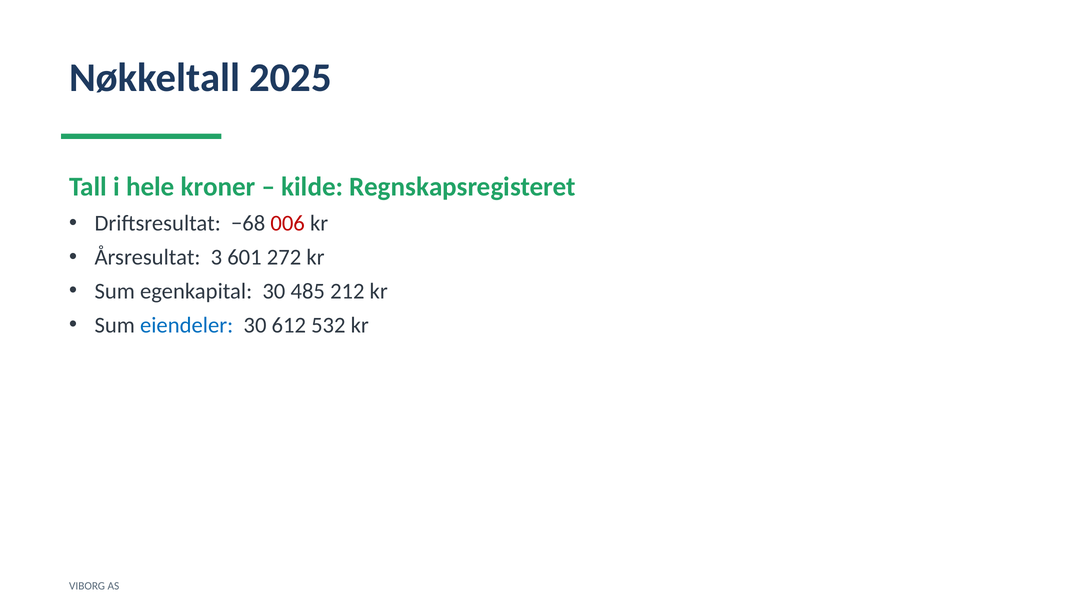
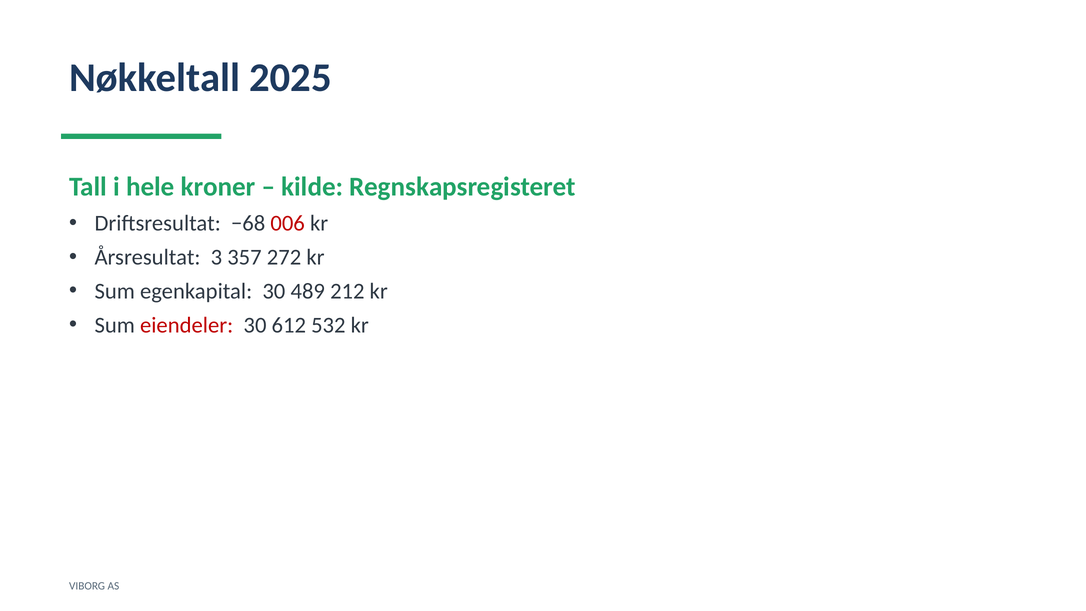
601: 601 -> 357 (244, 257)
485: 485 -> 489 (308, 291)
eiendeler colour: blue -> red (187, 325)
